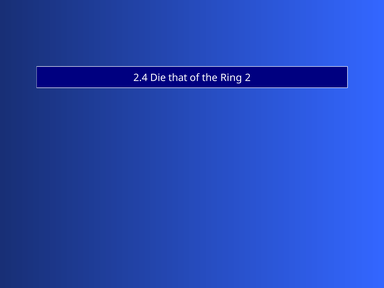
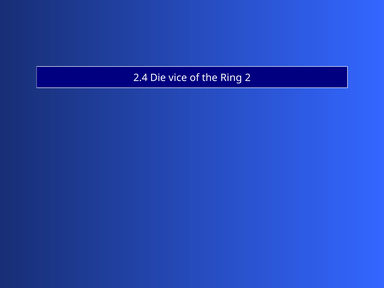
that: that -> vice (178, 78)
